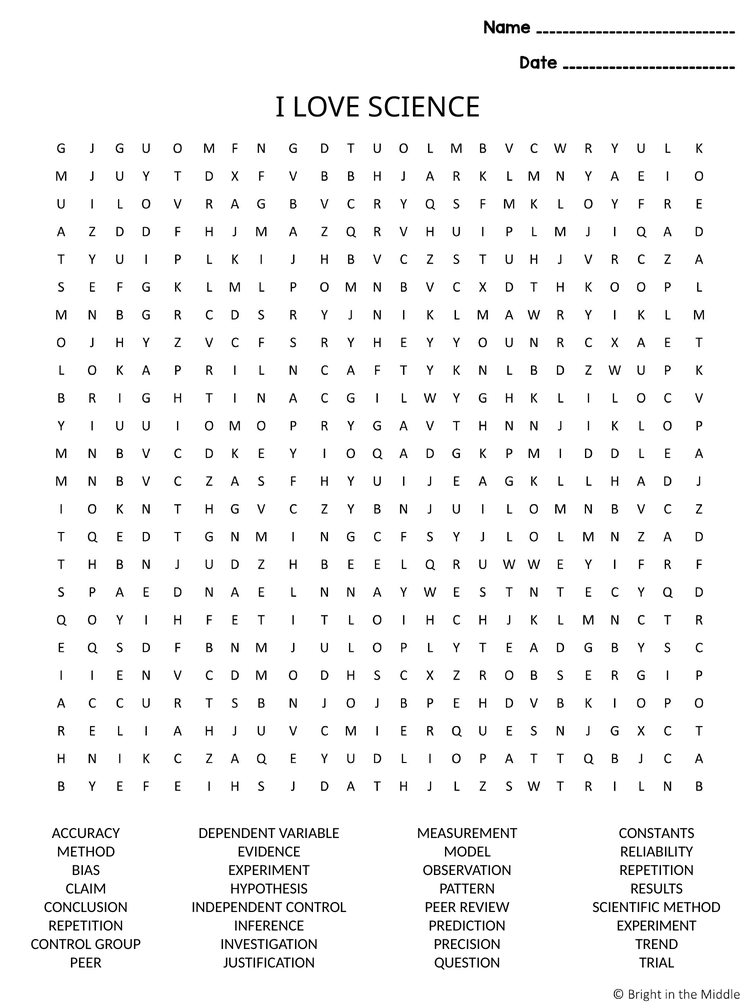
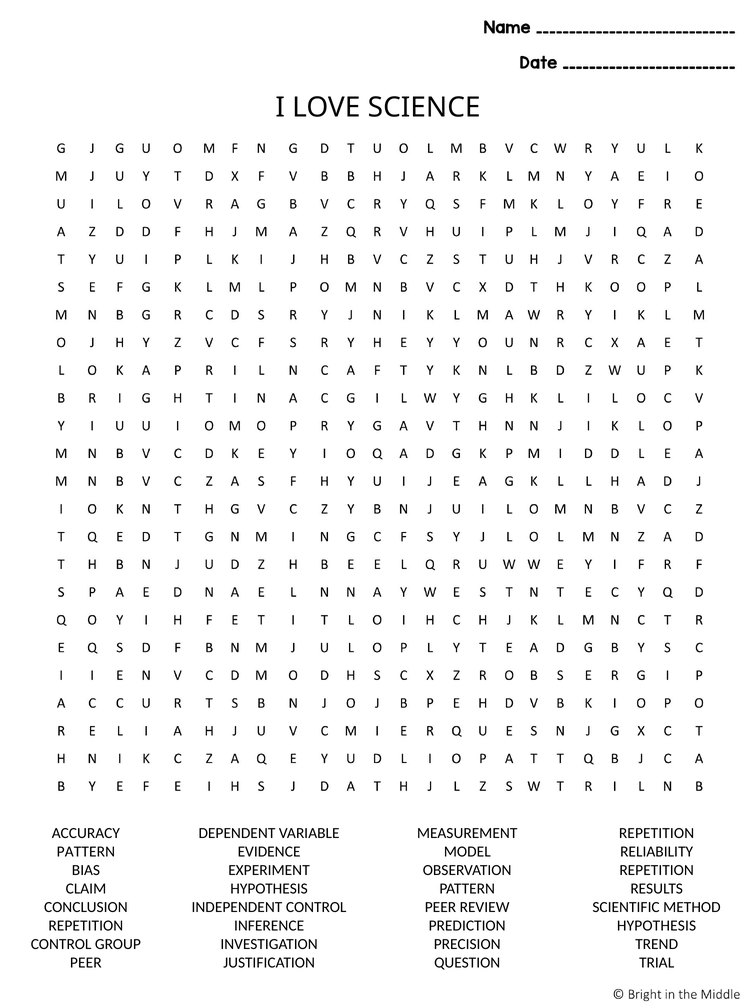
CONSTANTS: CONSTANTS -> REPETITION (657, 833)
METHOD: METHOD -> PATTERN (86, 852)
EXPERIMENT: EXPERIMENT -> HYPOTHESIS (657, 926)
